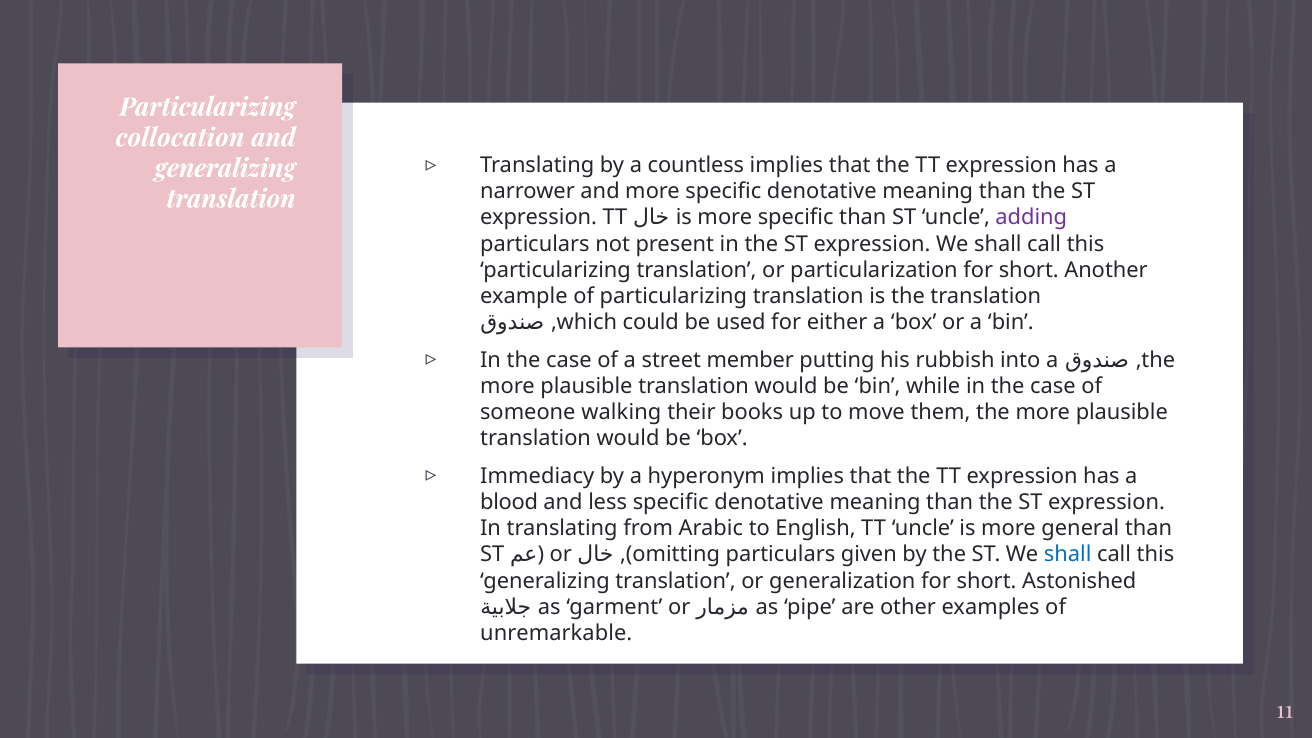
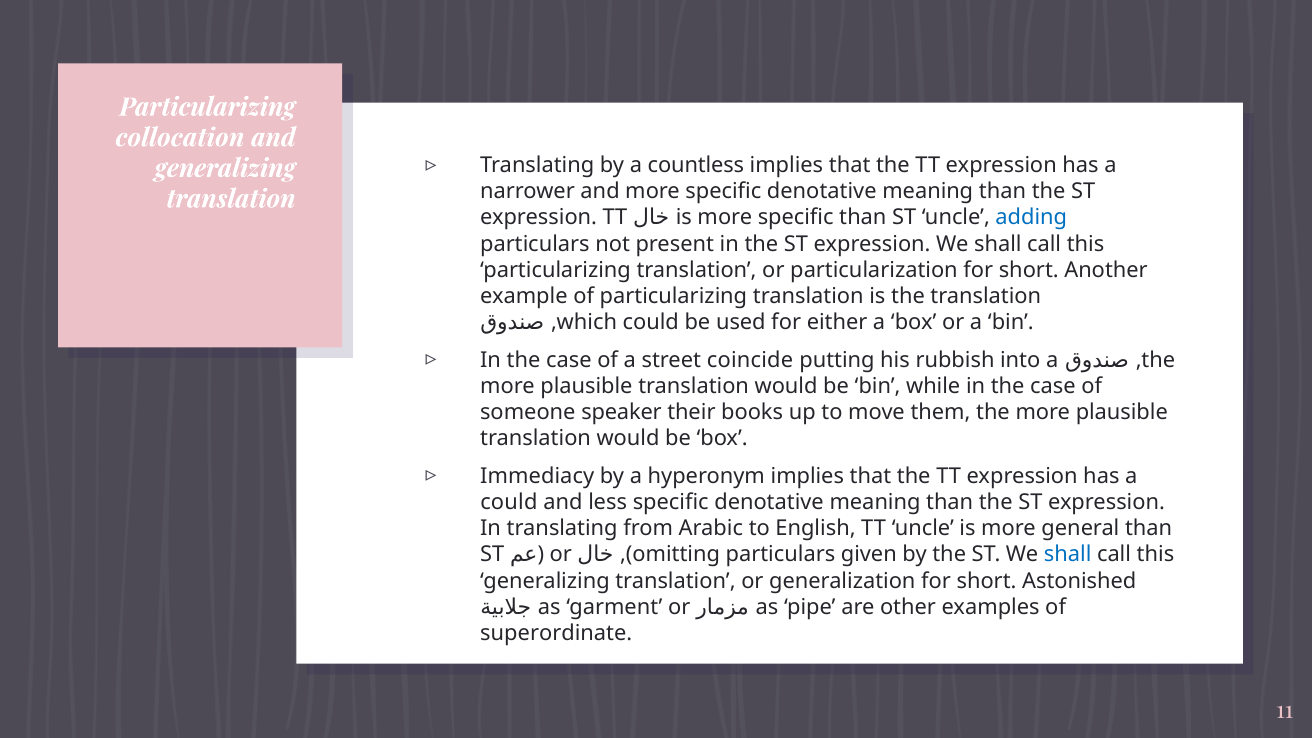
adding colour: purple -> blue (1031, 218)
member: member -> coincide (750, 360)
walking: walking -> speaker (621, 412)
blood: blood -> could (509, 502)
unremarkable: unremarkable -> superordinate (556, 633)
